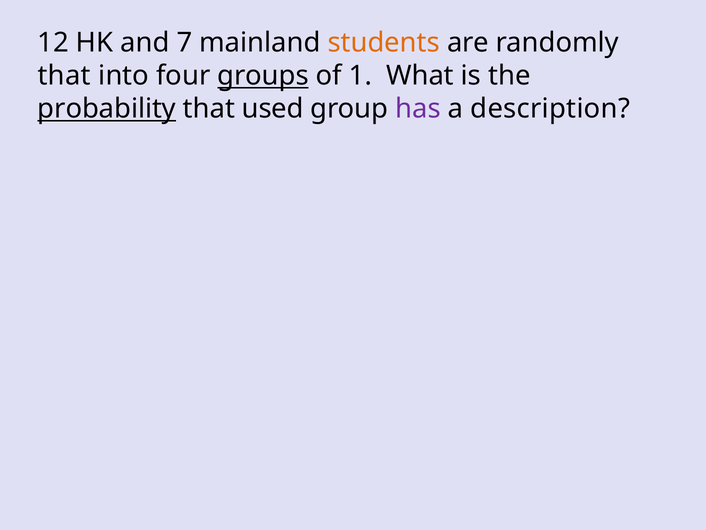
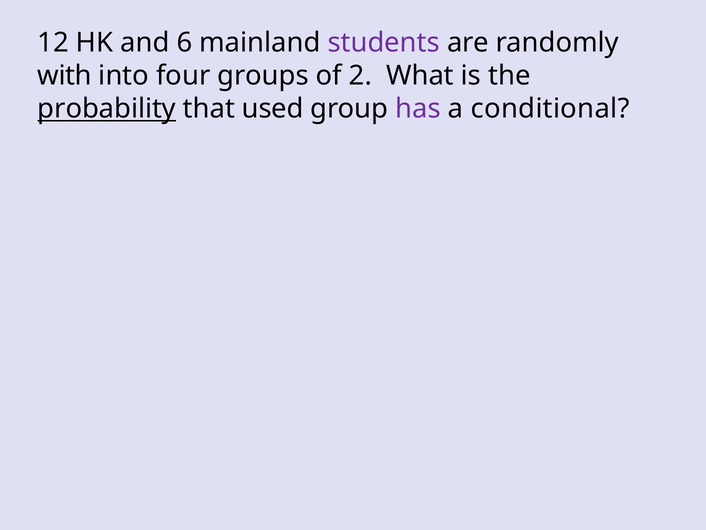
7: 7 -> 6 (184, 43)
students colour: orange -> purple (384, 43)
that: that -> with (65, 76)
groups underline: present -> none (263, 76)
1: 1 -> 2 (360, 76)
description: description -> conditional (550, 109)
